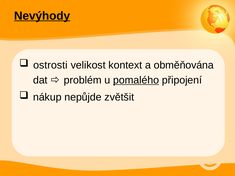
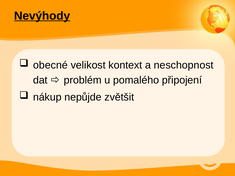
ostrosti: ostrosti -> obecné (50, 65)
obměňována: obměňována -> neschopnost (184, 65)
pomalého underline: present -> none (136, 80)
